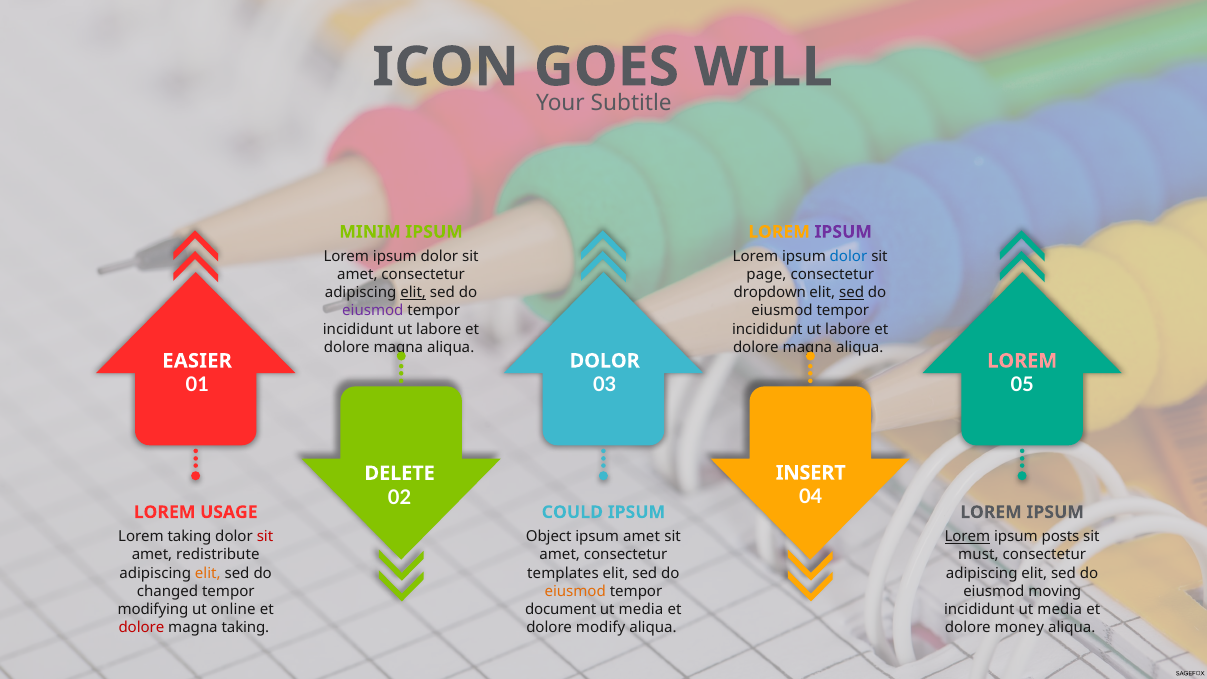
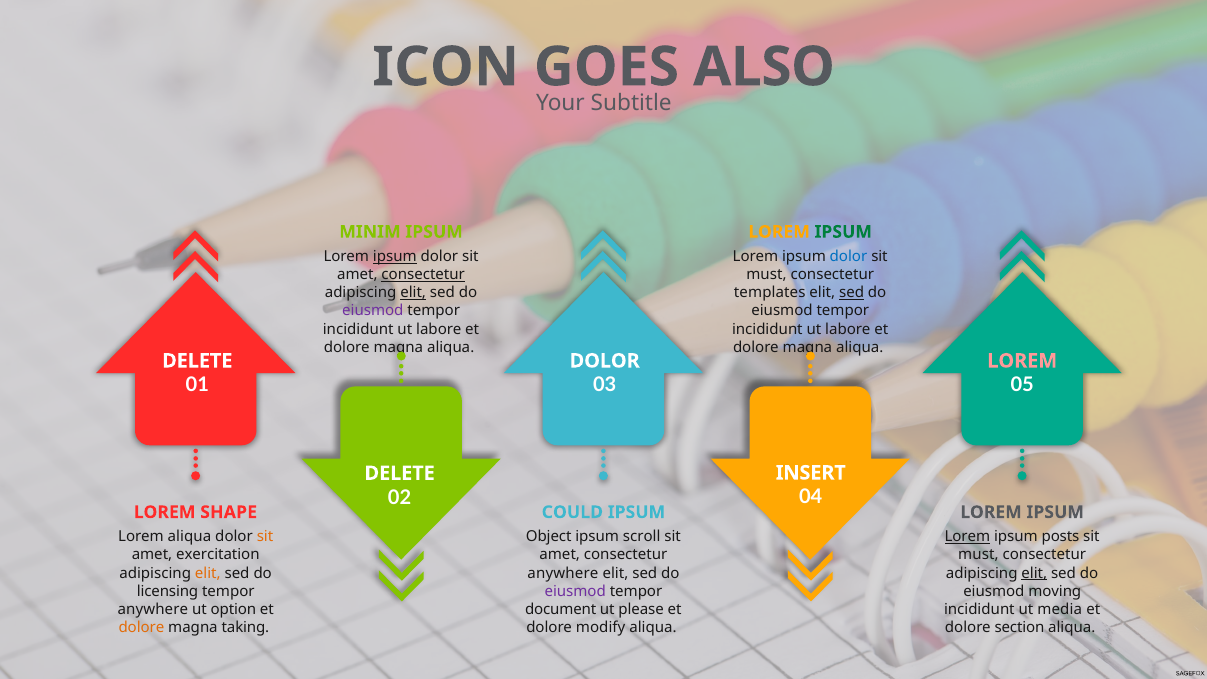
WILL: WILL -> ALSO (764, 67)
IPSUM colour: purple -> green (843, 232)
ipsum underline: none -> present (395, 257)
consectetur underline: none -> present (423, 275)
page: page -> must (766, 275)
dropdown: dropdown -> templates (770, 293)
EASIER: EASIER -> DELETE (197, 361)
USAGE: USAGE -> SHAPE (229, 512)
Lorem taking: taking -> aliqua (189, 537)
sit colour: red -> orange (265, 537)
ipsum amet: amet -> scroll (642, 537)
redistribute: redistribute -> exercitation (218, 555)
templates: templates -> anywhere (563, 573)
elit underline: none -> present (1034, 573)
changed: changed -> licensing (168, 591)
eiusmod colour: orange -> purple (575, 591)
modifying: modifying -> anywhere (153, 609)
online: online -> option (233, 609)
media: media -> please (641, 609)
dolore colour: red -> orange (141, 627)
money: money -> section (1019, 627)
